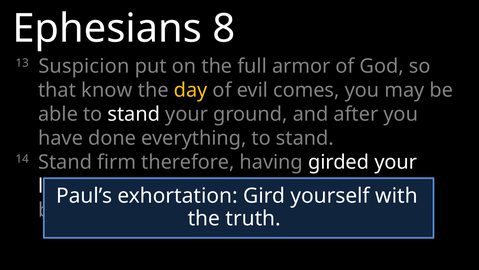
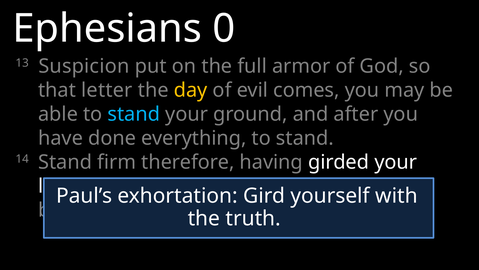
8: 8 -> 0 (224, 28)
know: know -> letter (107, 90)
stand colour: white -> light blue (134, 114)
